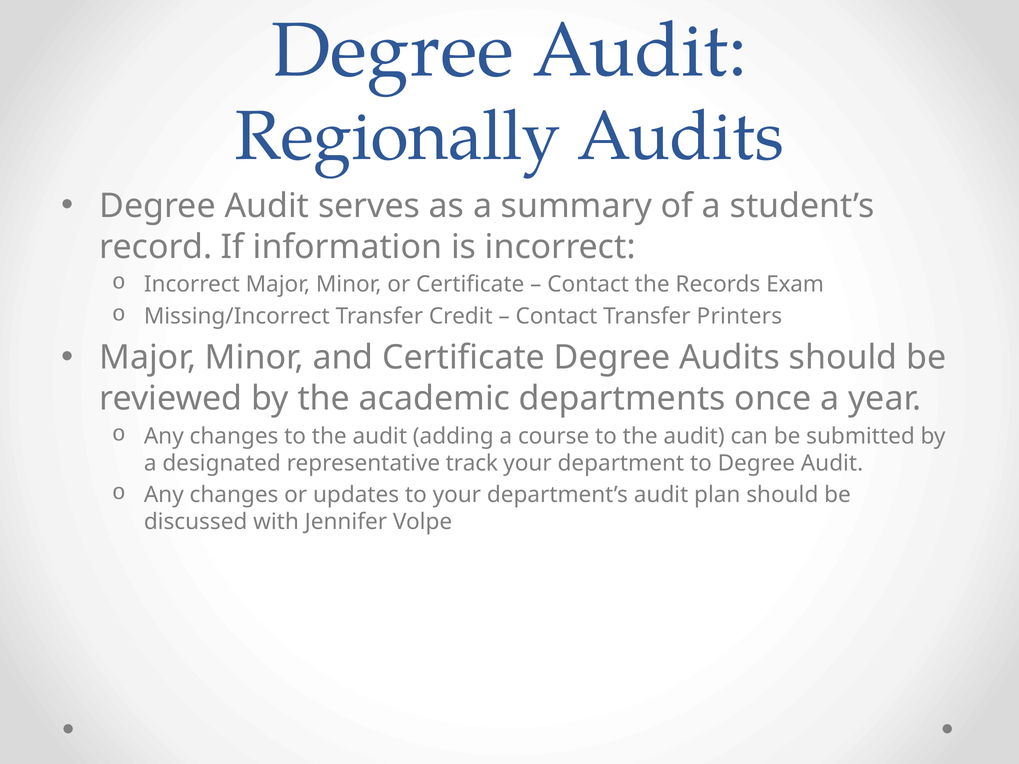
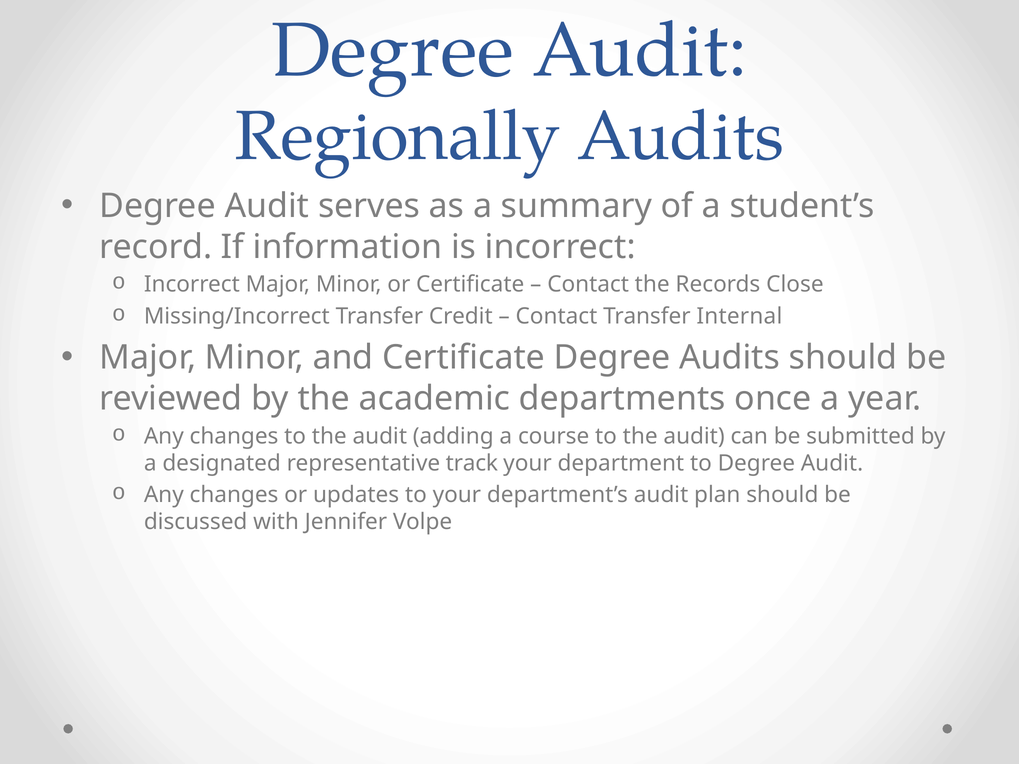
Exam: Exam -> Close (795, 285)
Printers: Printers -> Internal (739, 316)
